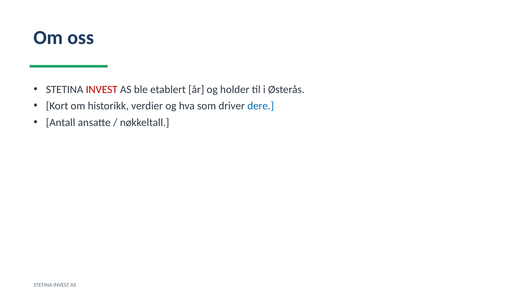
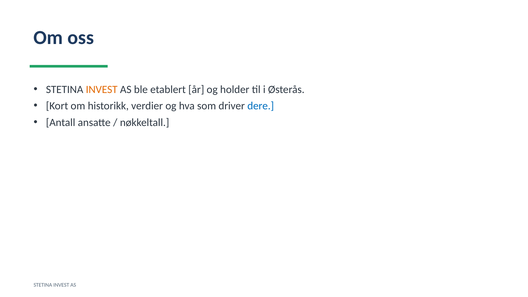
INVEST colour: red -> orange (102, 89)
